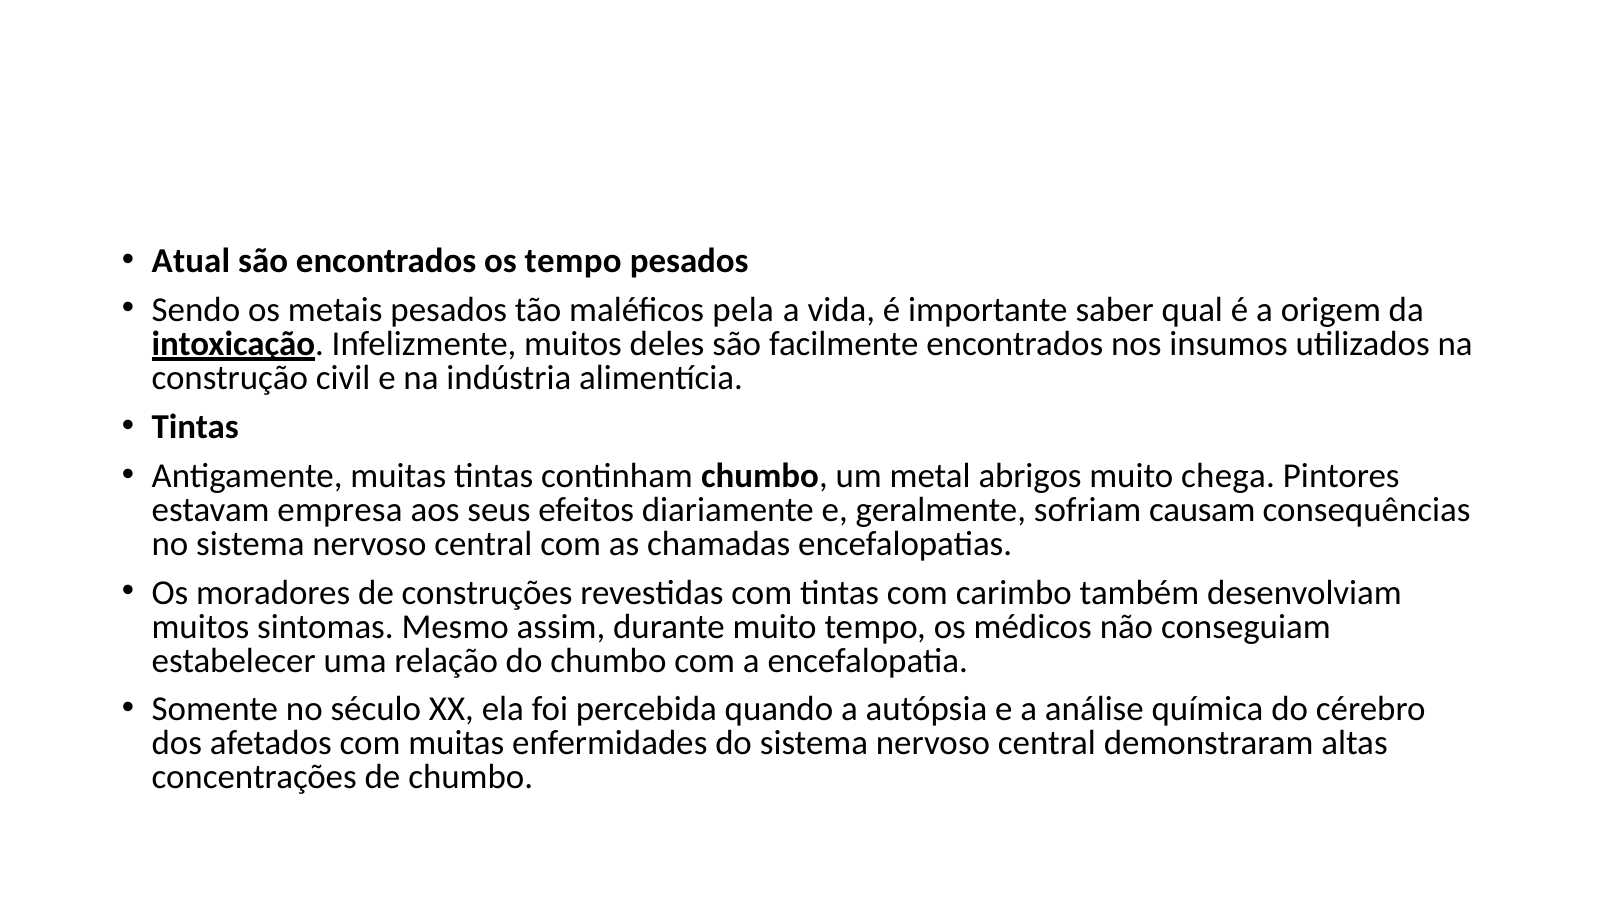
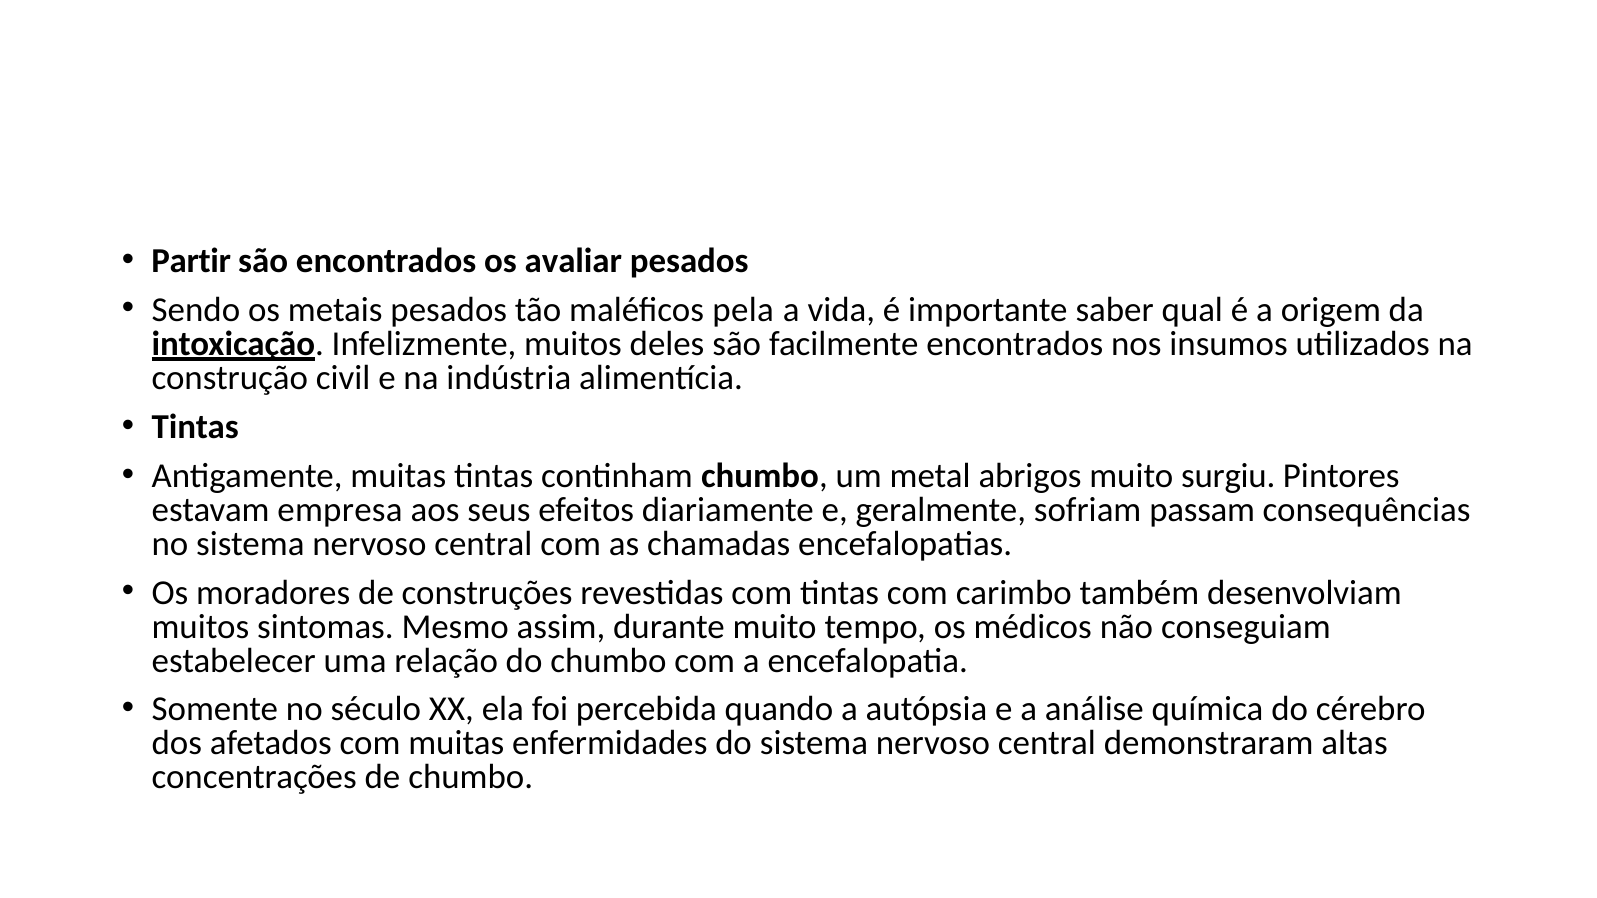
Atual: Atual -> Partir (191, 261)
os tempo: tempo -> avaliar (573, 261)
chega: chega -> surgiu (1228, 476)
causam: causam -> passam (1202, 510)
